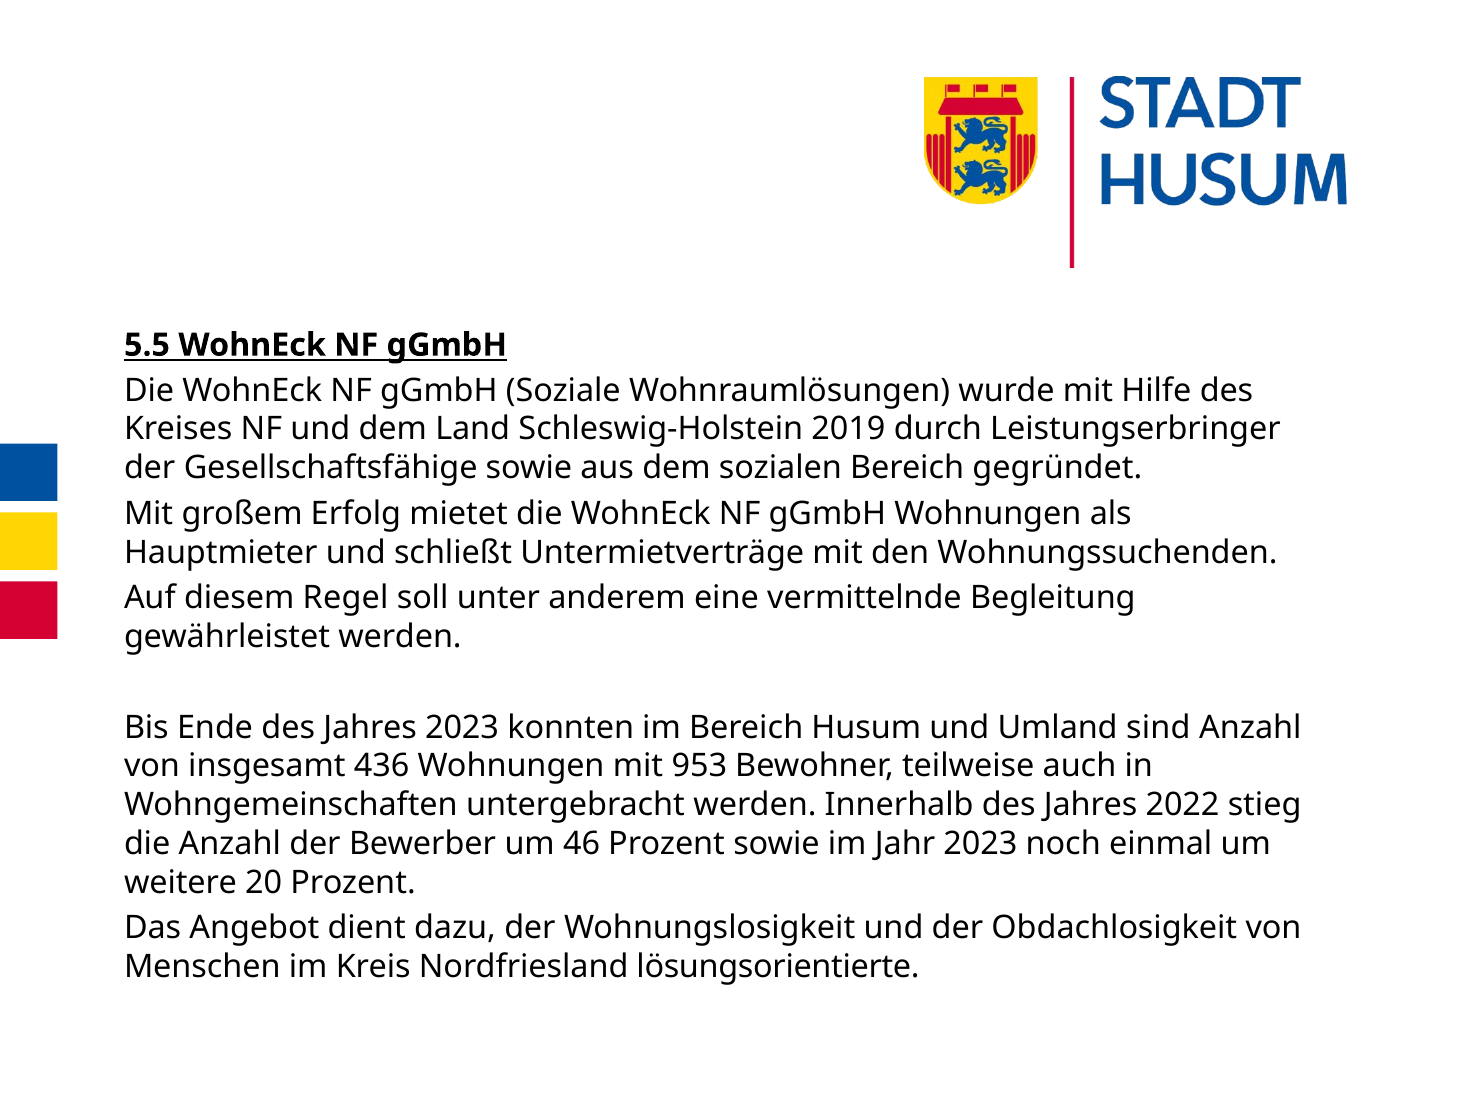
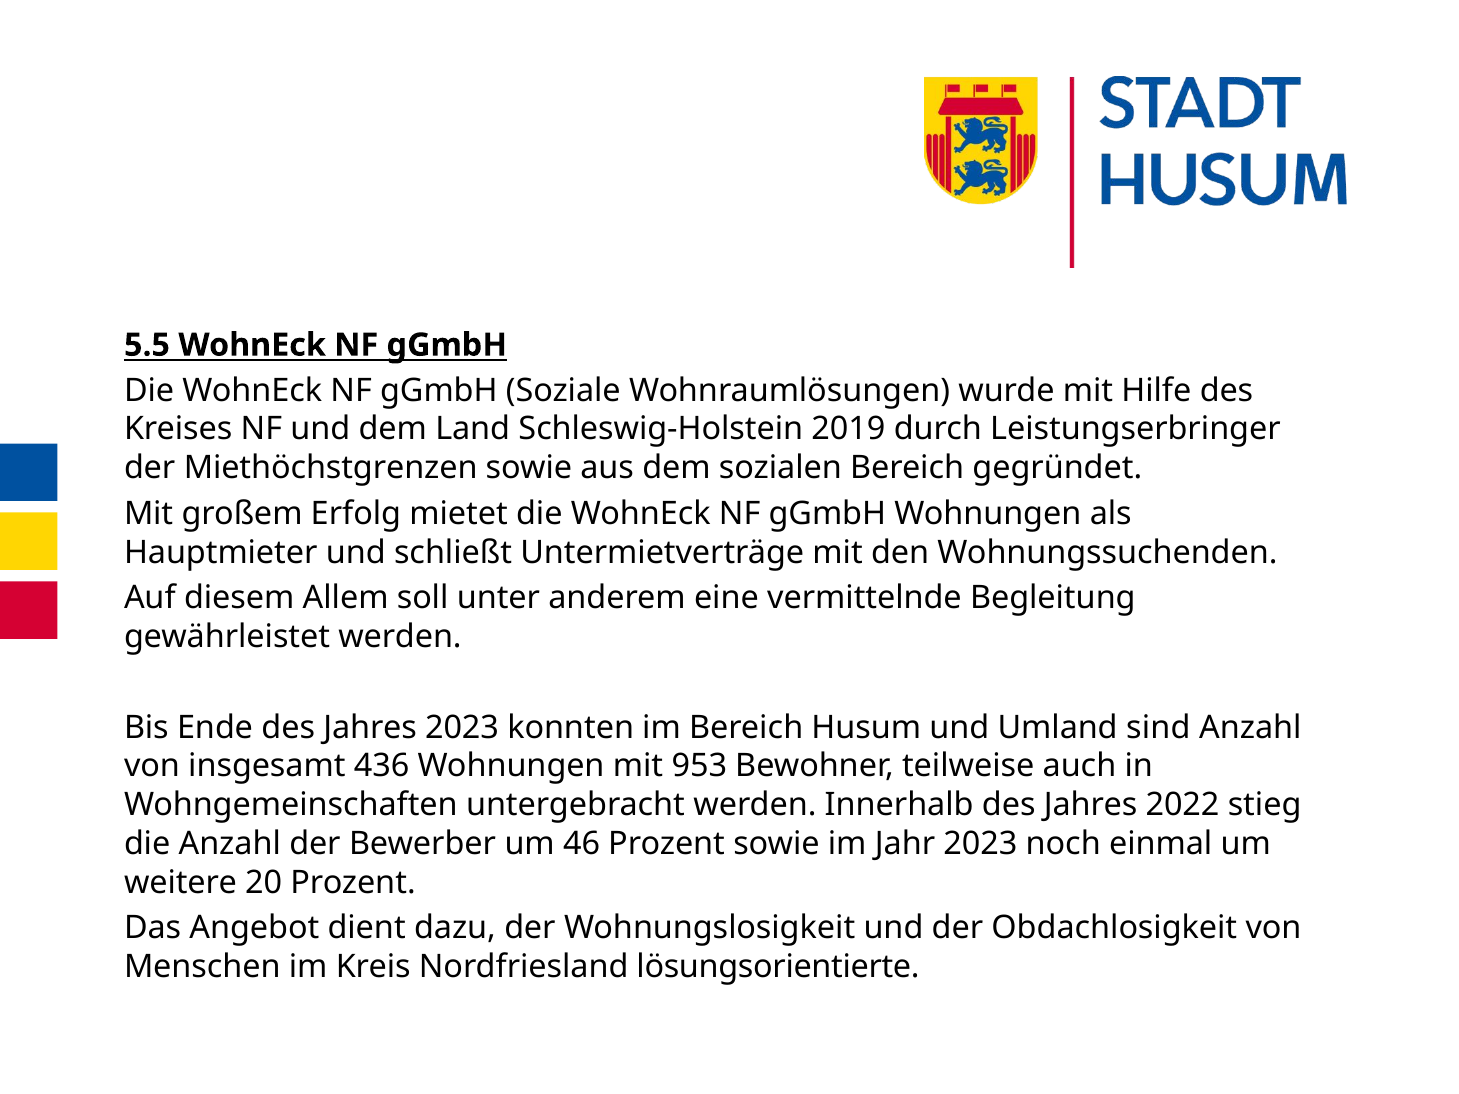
Gesellschaftsfähige: Gesellschaftsfähige -> Miethöchstgrenzen (331, 468)
Regel: Regel -> Allem (346, 598)
